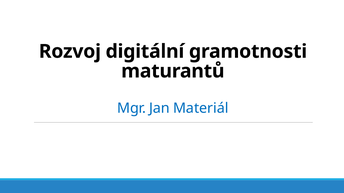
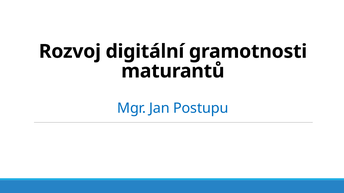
Materiál: Materiál -> Postupu (201, 108)
